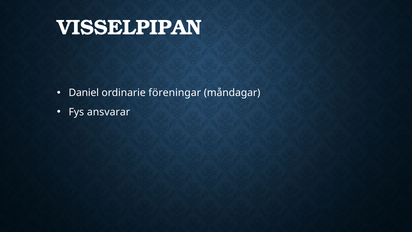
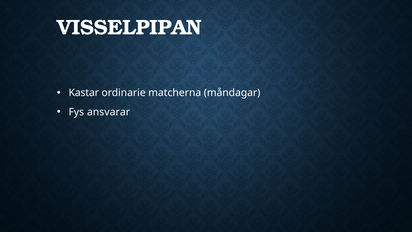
Daniel: Daniel -> Kastar (84, 93)
föreningar: föreningar -> matcherna (175, 93)
